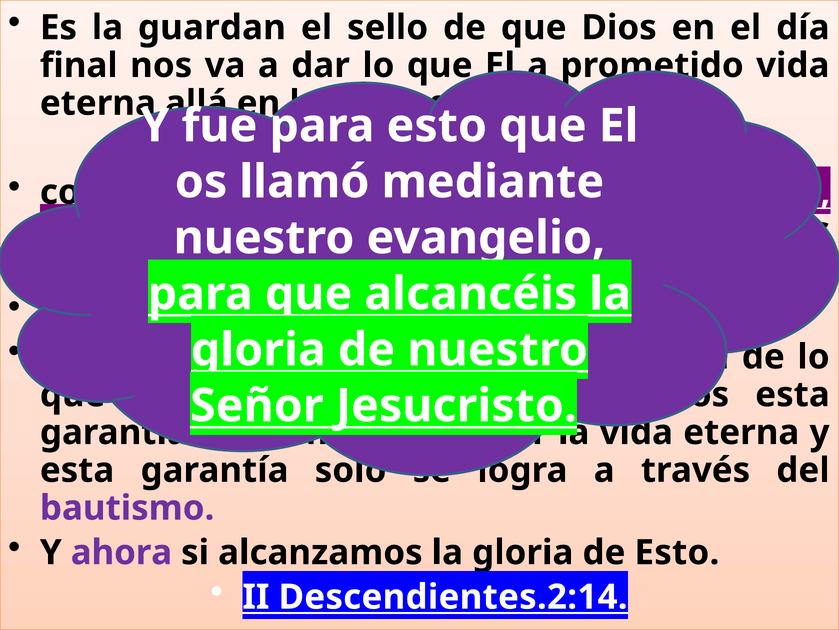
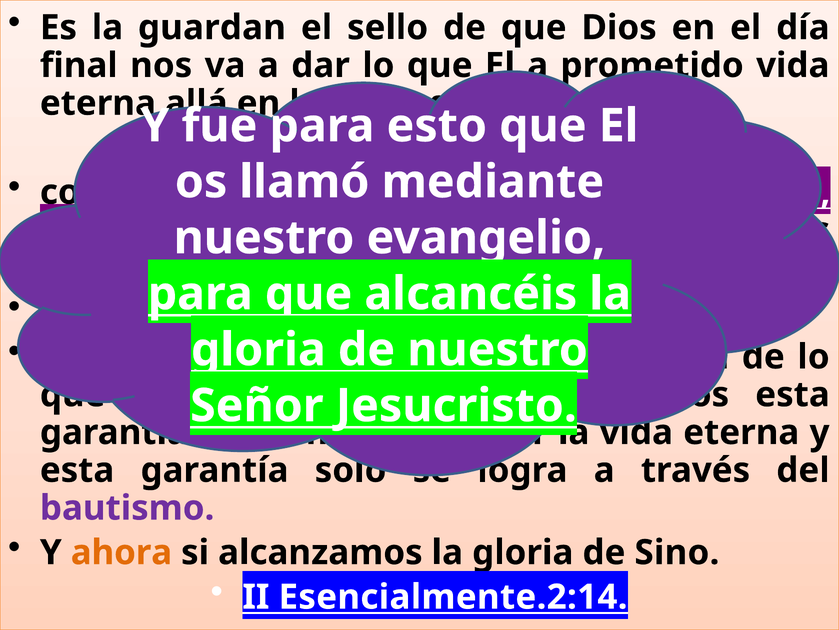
ahora colour: purple -> orange (121, 552)
Esto: Esto -> Sino (677, 552)
Descendientes.2:14: Descendientes.2:14 -> Esencialmente.2:14 (453, 596)
